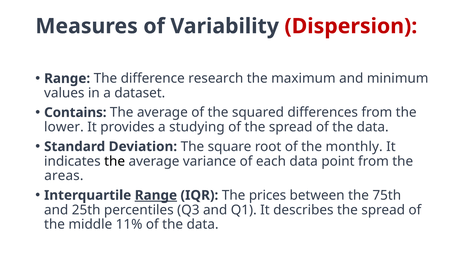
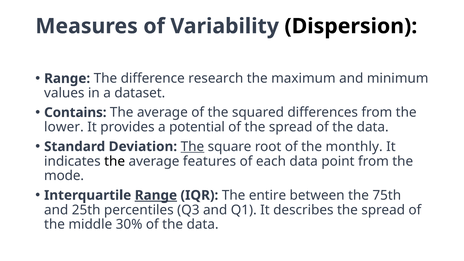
Dispersion colour: red -> black (351, 26)
studying: studying -> potential (197, 127)
The underline: none -> present (192, 147)
variance: variance -> features (209, 161)
areas: areas -> mode (64, 176)
prices: prices -> entire (268, 195)
11%: 11% -> 30% (129, 225)
